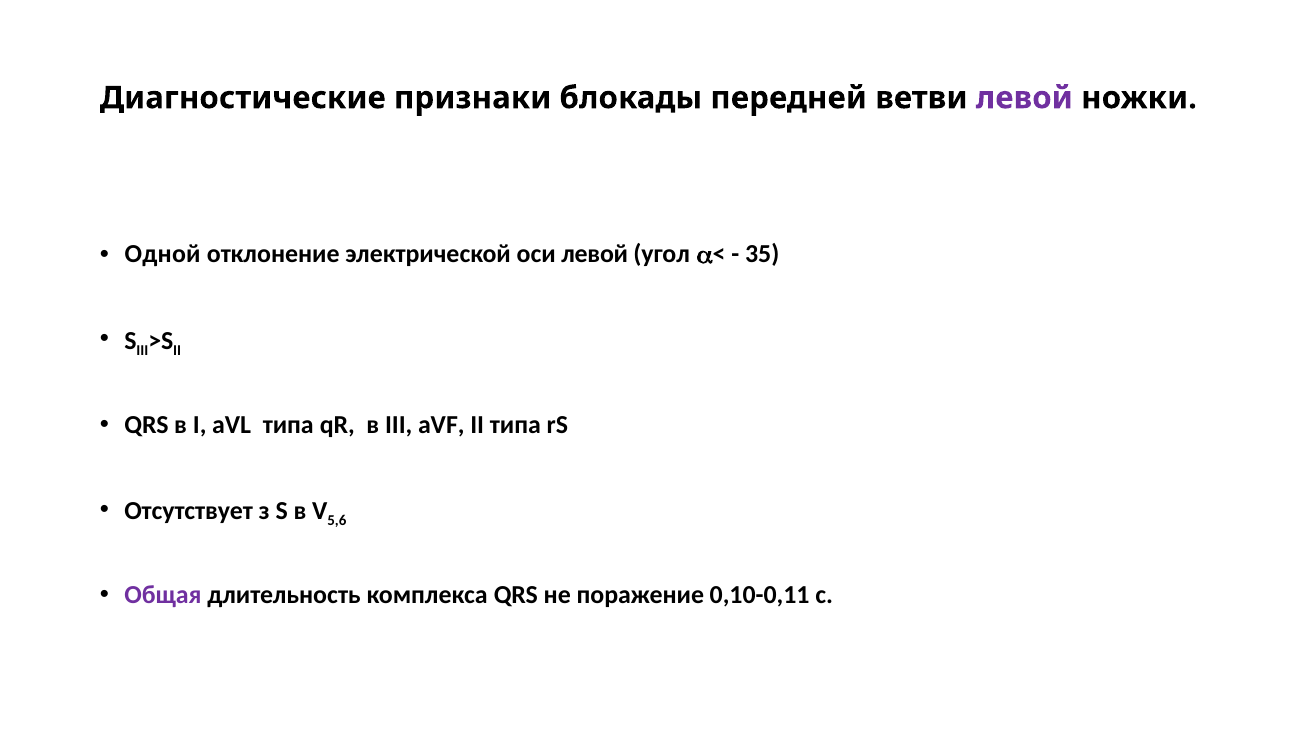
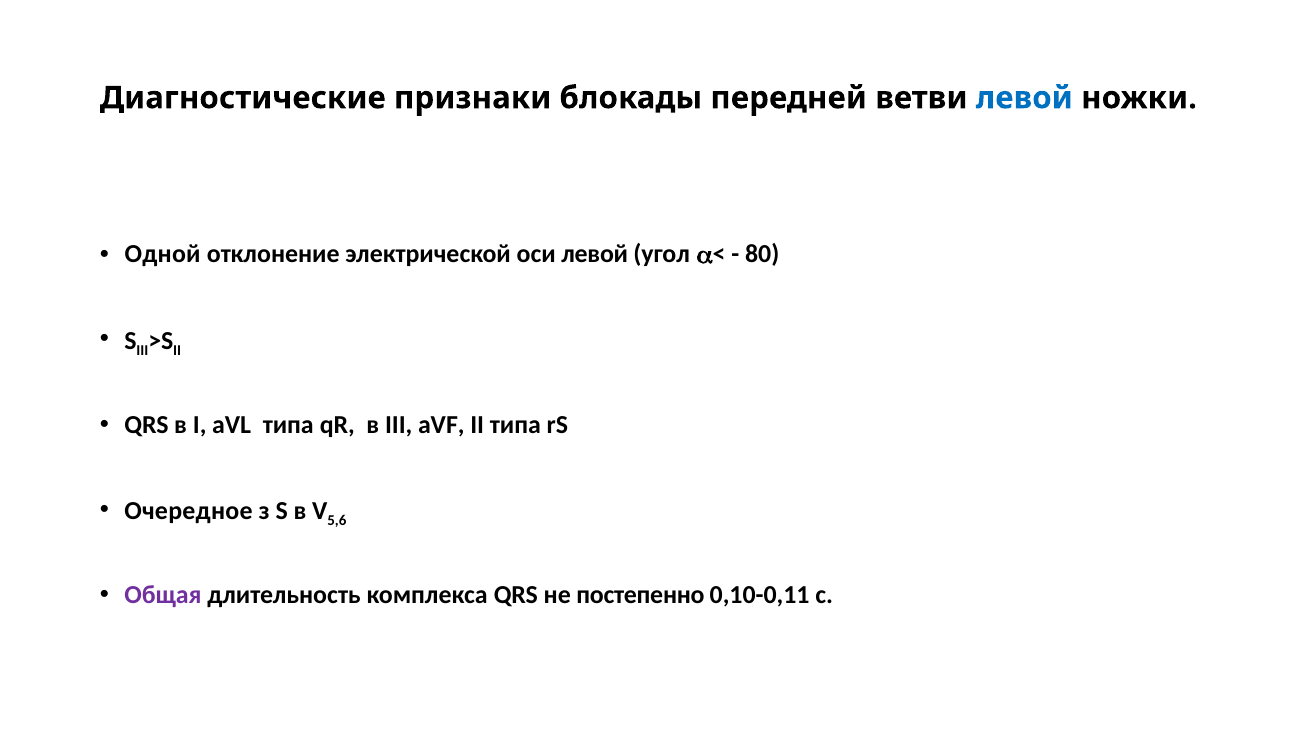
левой colour: purple -> blue (1024, 98)
35: 35 -> 80 (762, 255)
Отсутствует: Отсутствует -> Очередное (188, 511)
поражение: поражение -> постепенно (640, 595)
